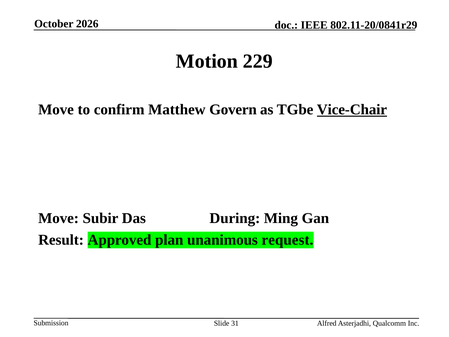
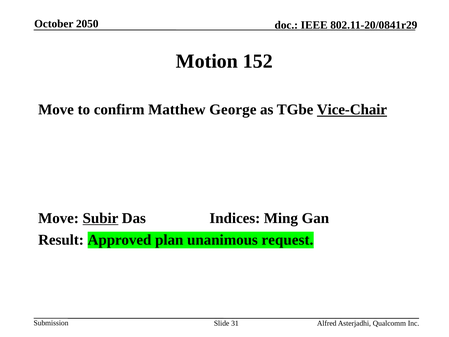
2026: 2026 -> 2050 (87, 24)
229: 229 -> 152 (258, 61)
Govern: Govern -> George (233, 110)
Subir underline: none -> present (100, 218)
During: During -> Indices (235, 218)
